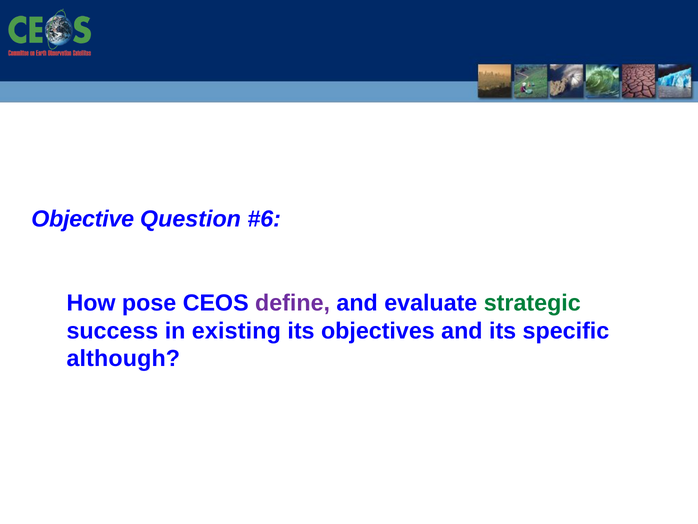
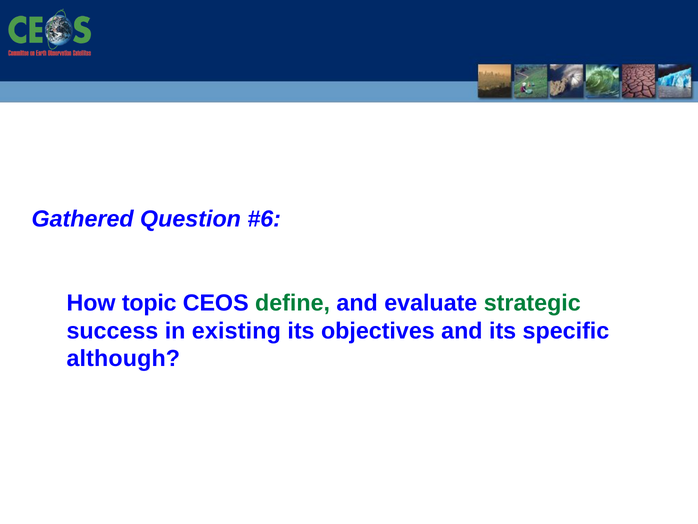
Objective: Objective -> Gathered (83, 219)
pose: pose -> topic (149, 303)
define colour: purple -> green (293, 303)
